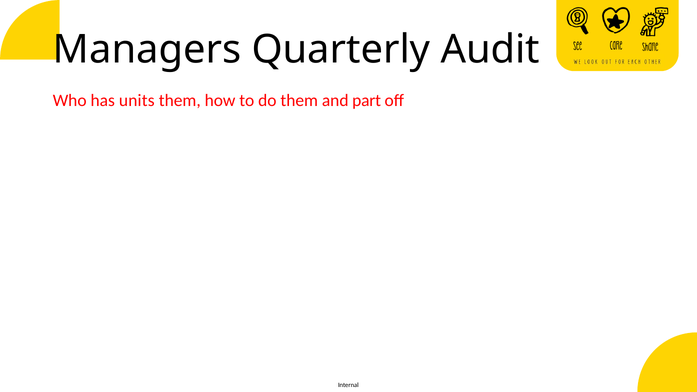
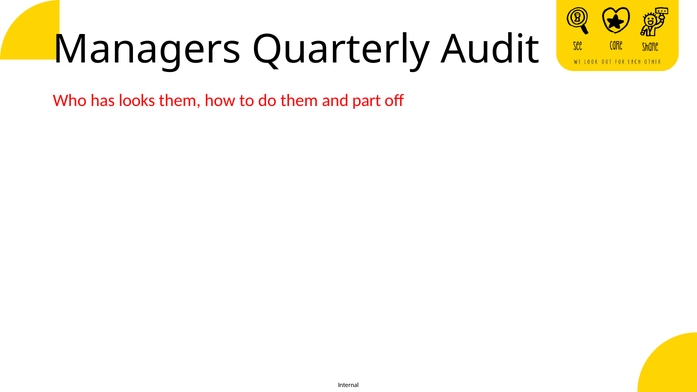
units: units -> looks (137, 101)
